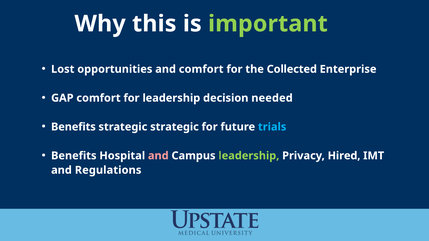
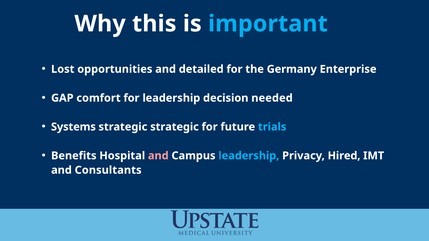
important colour: light green -> light blue (268, 24)
and comfort: comfort -> detailed (201, 69)
Collected: Collected -> Germany (292, 69)
Benefits: Benefits -> Systems (73, 127)
leadership colour: light green -> light blue (249, 156)
Regulations: Regulations -> Consultants (108, 170)
